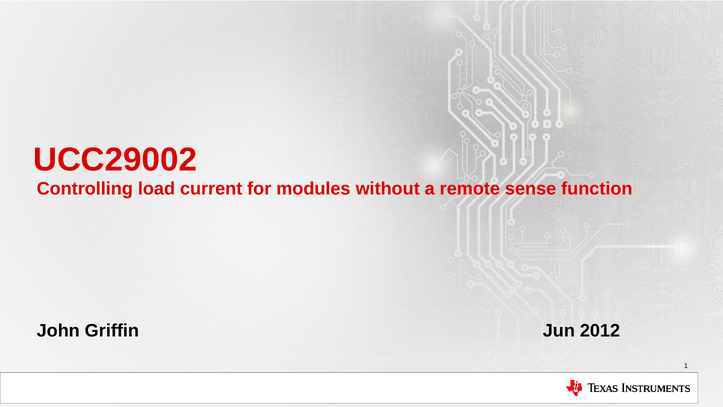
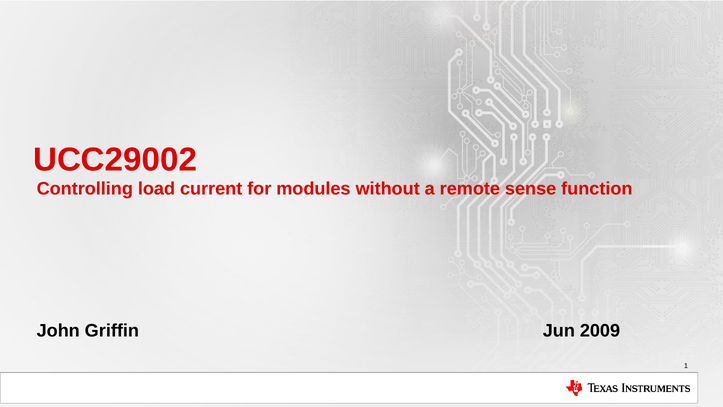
2012: 2012 -> 2009 (600, 331)
